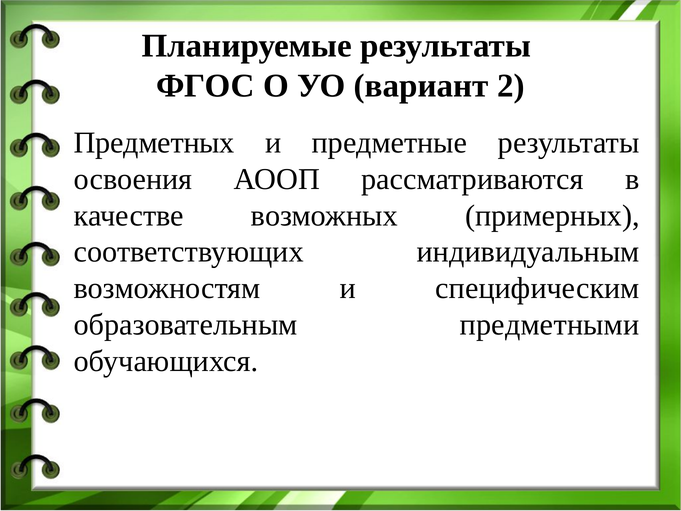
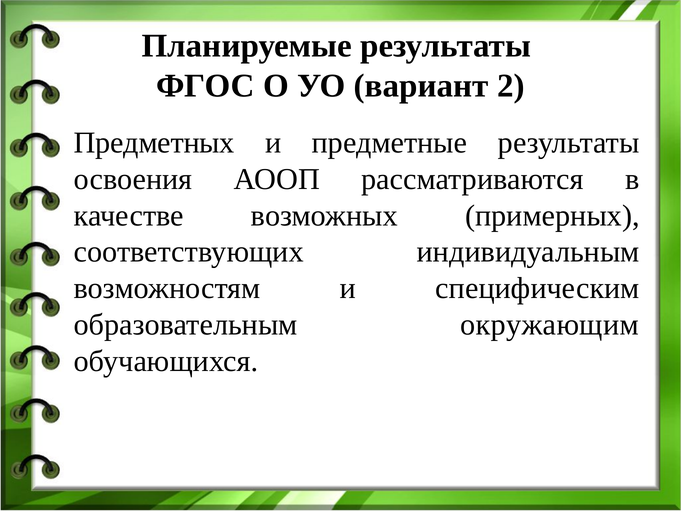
предметными: предметными -> окружающим (550, 325)
